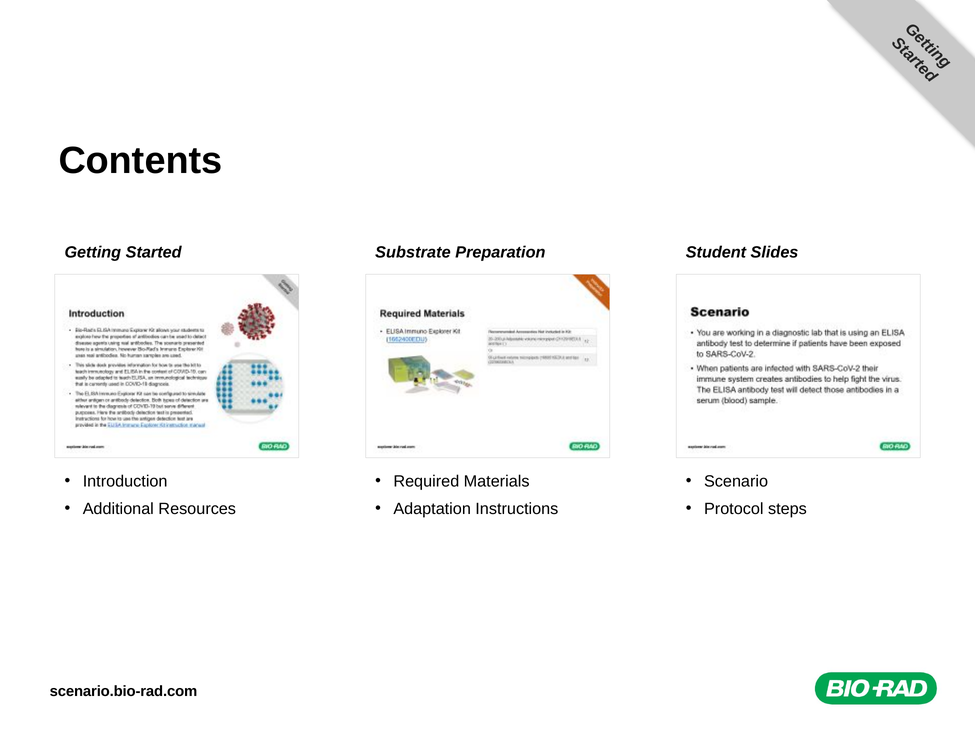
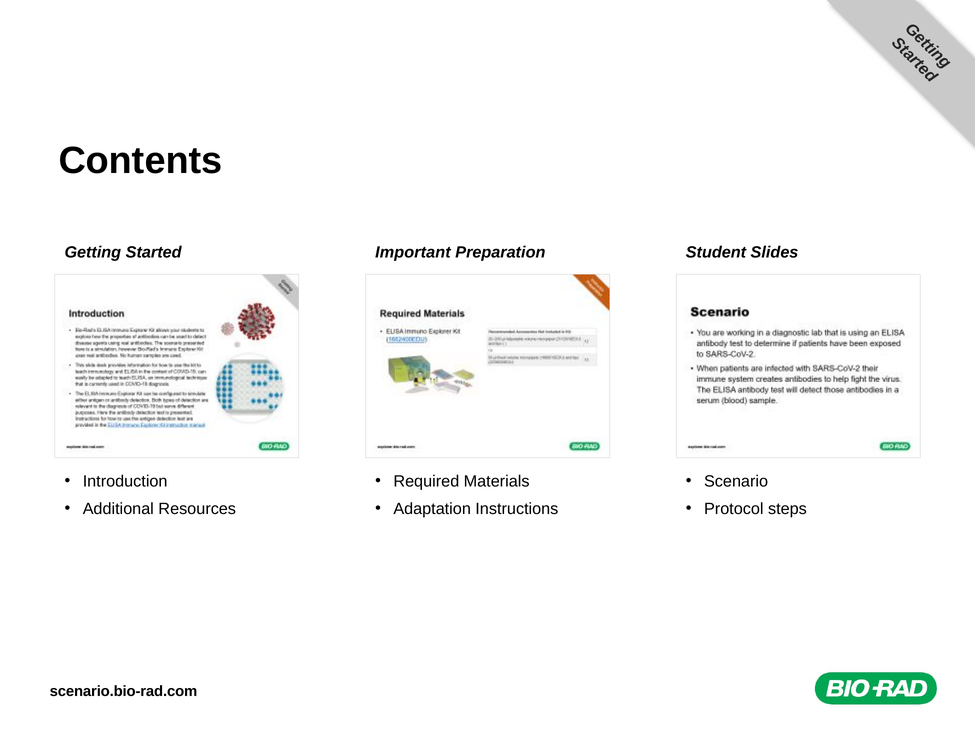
Substrate: Substrate -> Important (413, 252)
